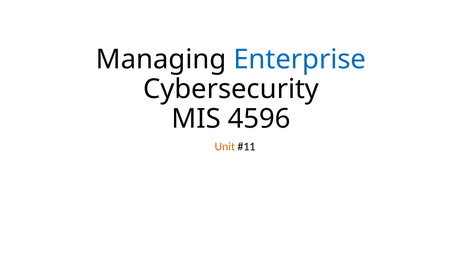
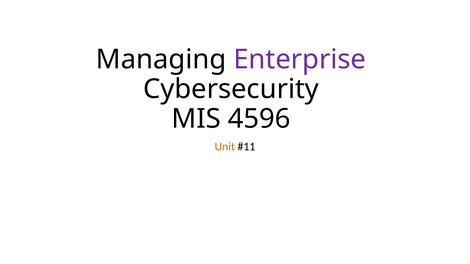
Enterprise colour: blue -> purple (300, 60)
